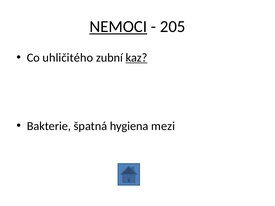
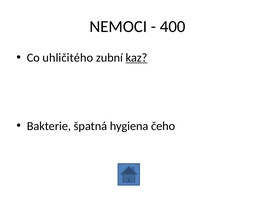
NEMOCI underline: present -> none (118, 27)
205: 205 -> 400 (173, 27)
mezi: mezi -> čeho (163, 126)
